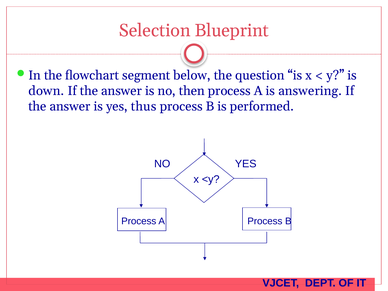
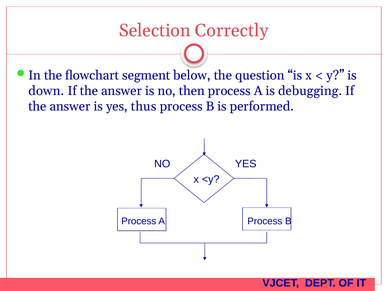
Blueprint: Blueprint -> Correctly (232, 31)
answering: answering -> debugging (310, 91)
